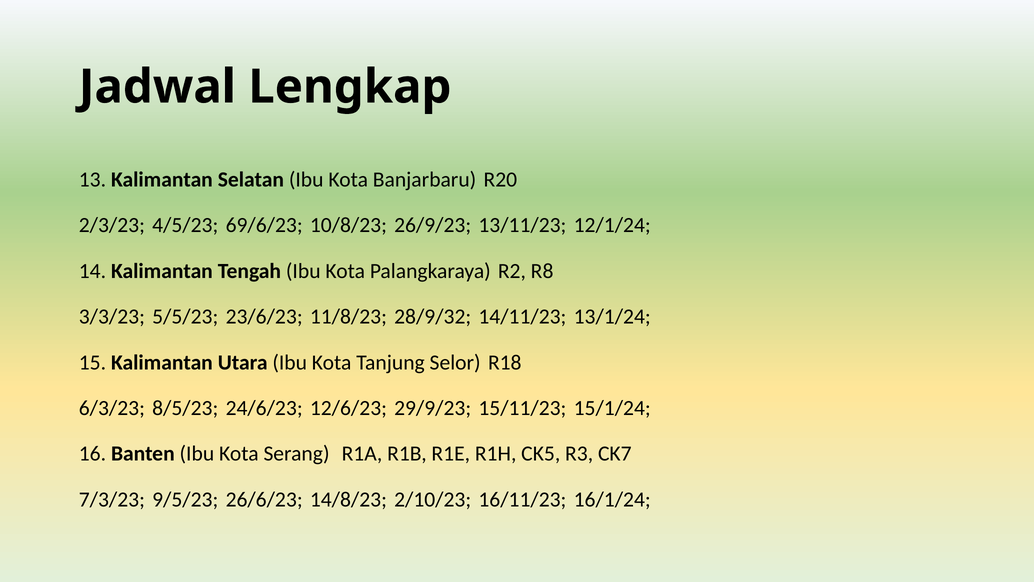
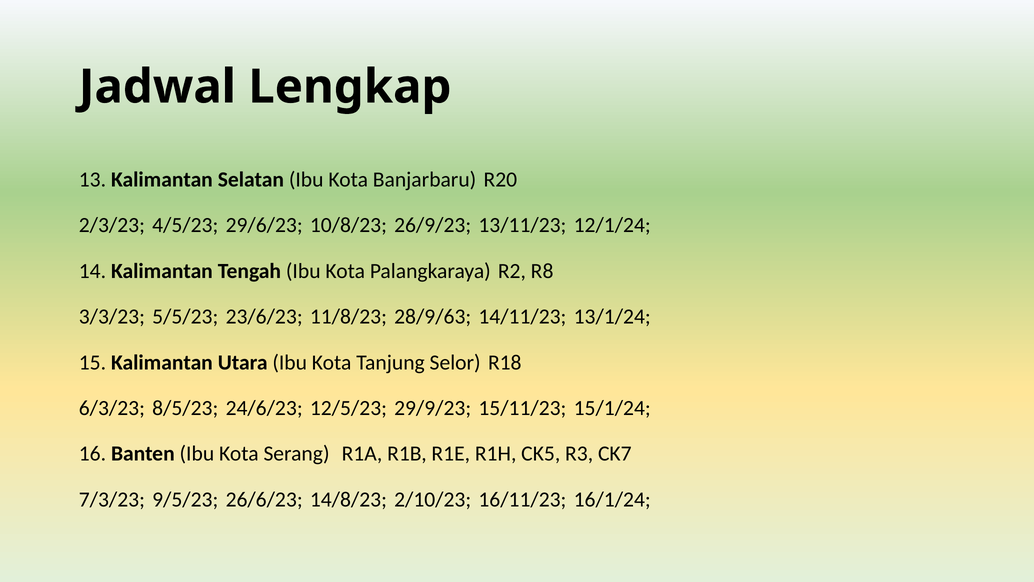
69/6/23: 69/6/23 -> 29/6/23 (264, 225)
28/9/32: 28/9/32 -> 28/9/63 (433, 317)
12/6/23: 12/6/23 -> 12/5/23 (348, 408)
